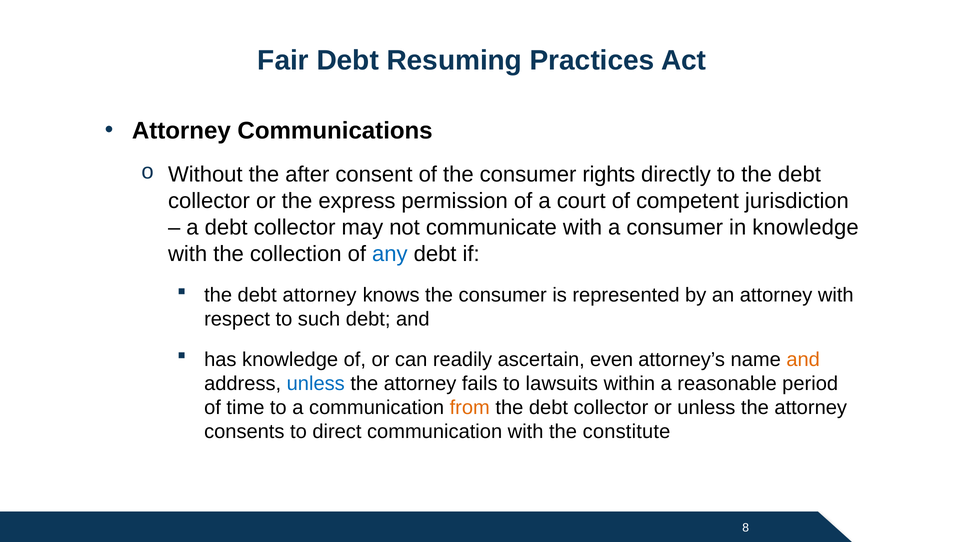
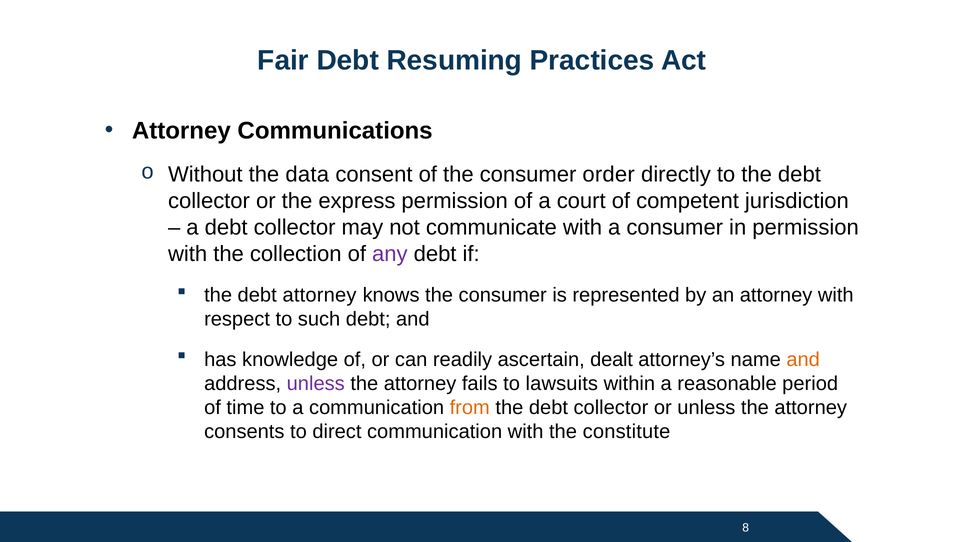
after: after -> data (307, 175)
rights: rights -> order (609, 175)
in knowledge: knowledge -> permission (806, 227)
any colour: blue -> purple (390, 254)
even: even -> dealt (612, 359)
unless colour: blue -> purple (316, 383)
